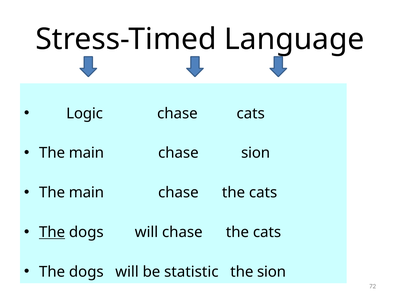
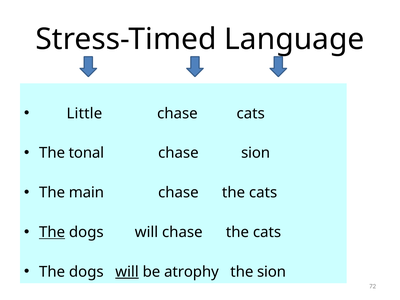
Logic: Logic -> Little (84, 113)
main: main -> tonal (86, 153)
will underline: none -> present (127, 272)
statistic: statistic -> atrophy (191, 272)
